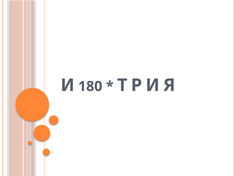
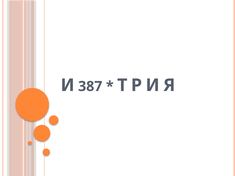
180: 180 -> 387 (90, 87)
